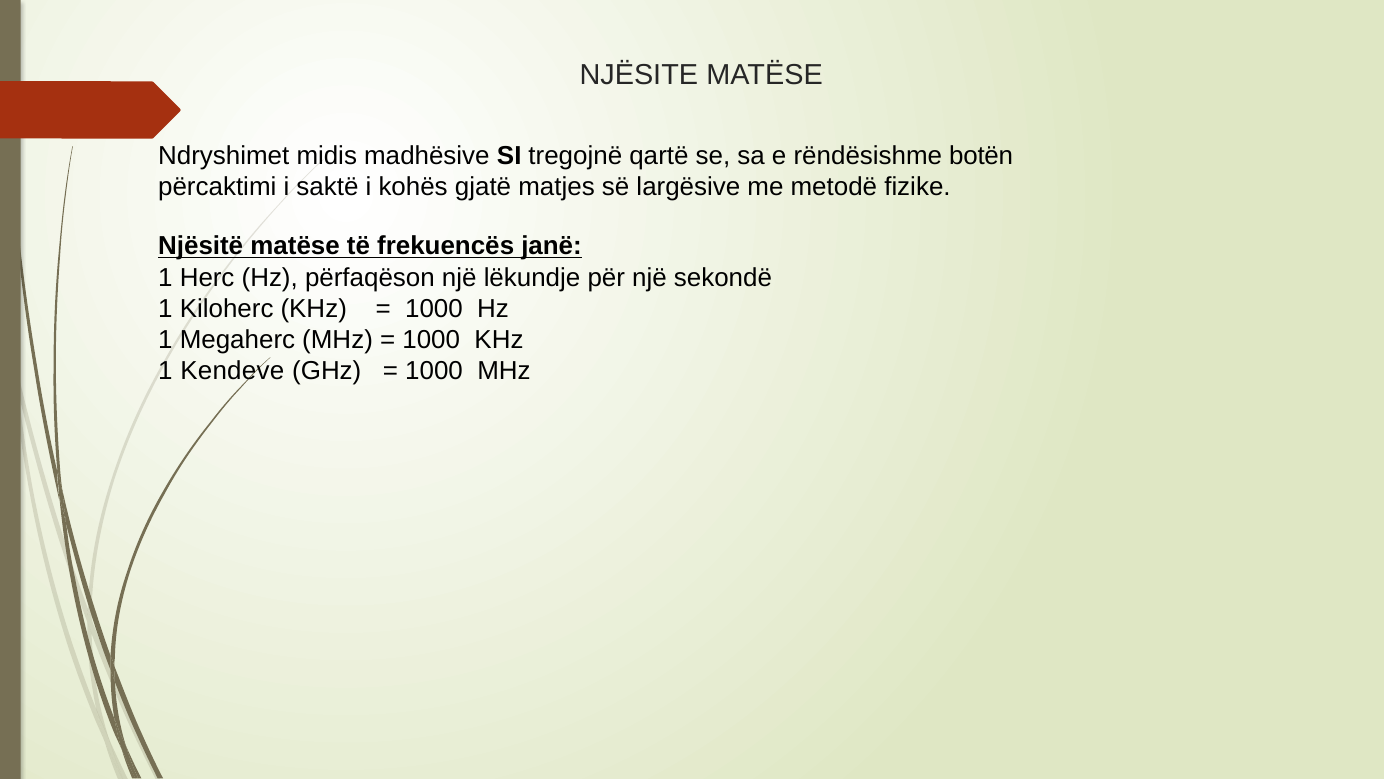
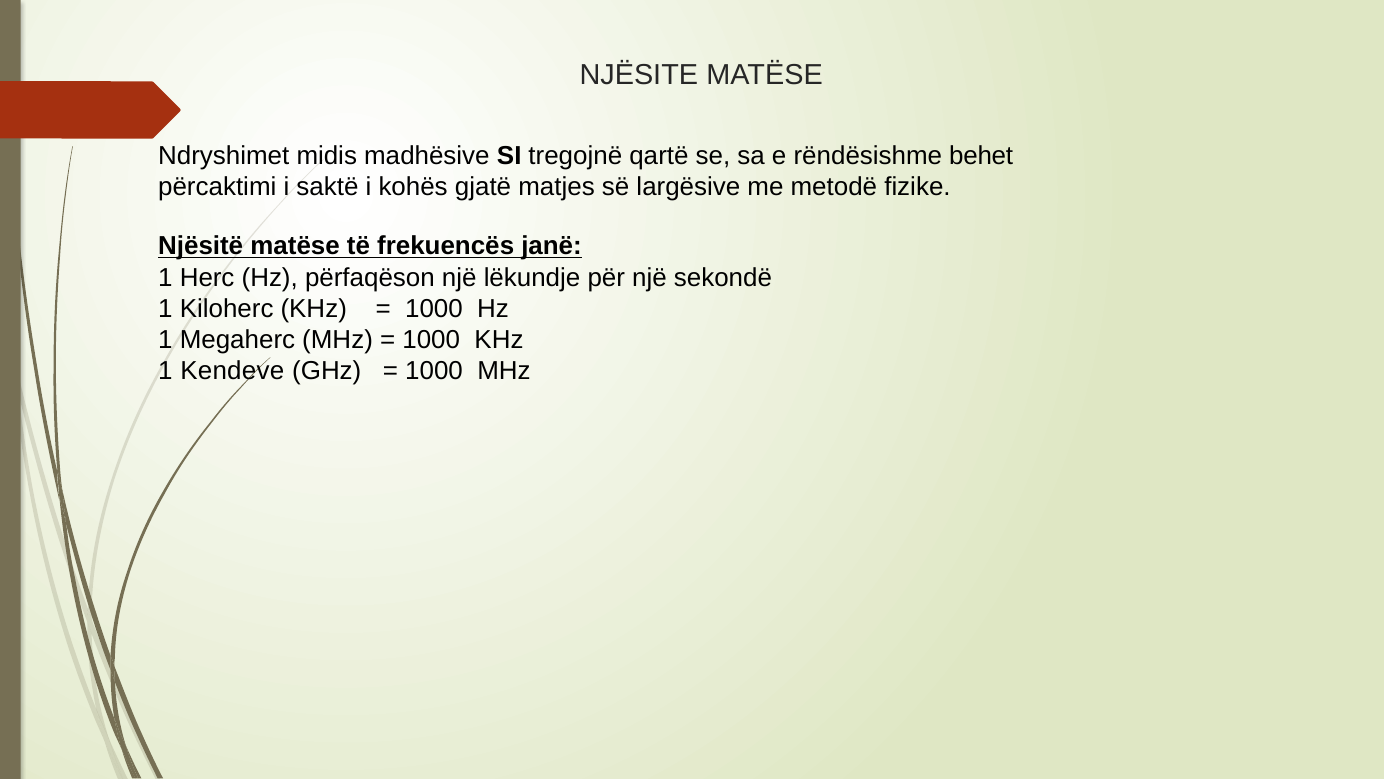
botën: botën -> behet (981, 156)
